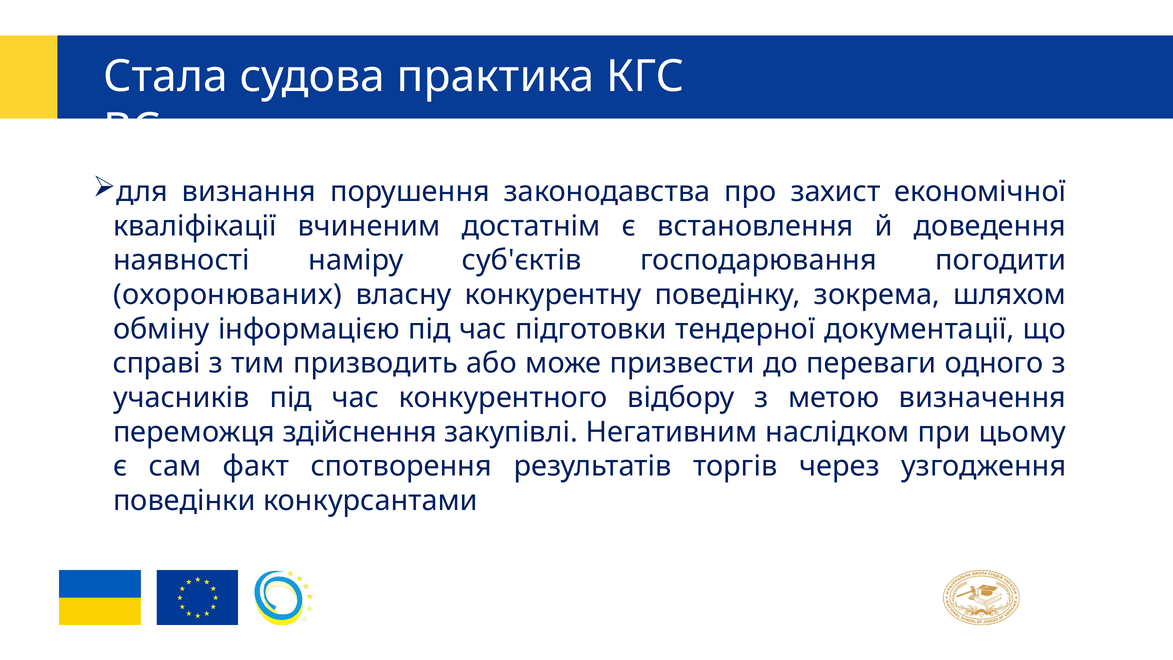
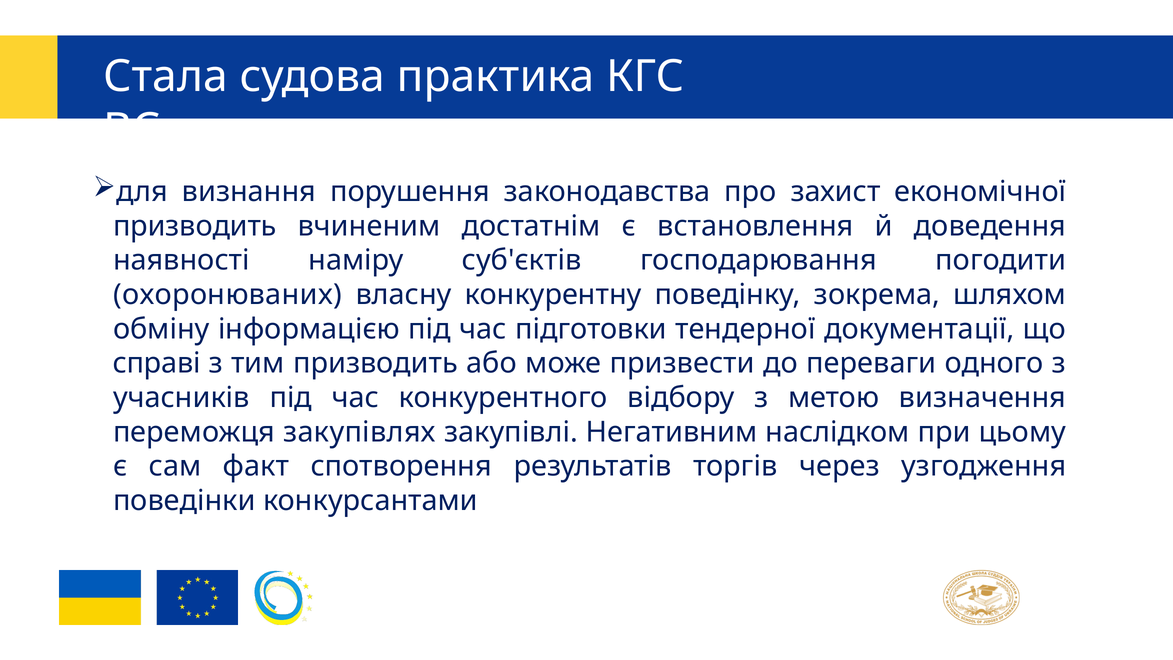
кваліфікації: кваліфікації -> призводить (195, 226)
здійснення: здійснення -> закупівлях (359, 432)
